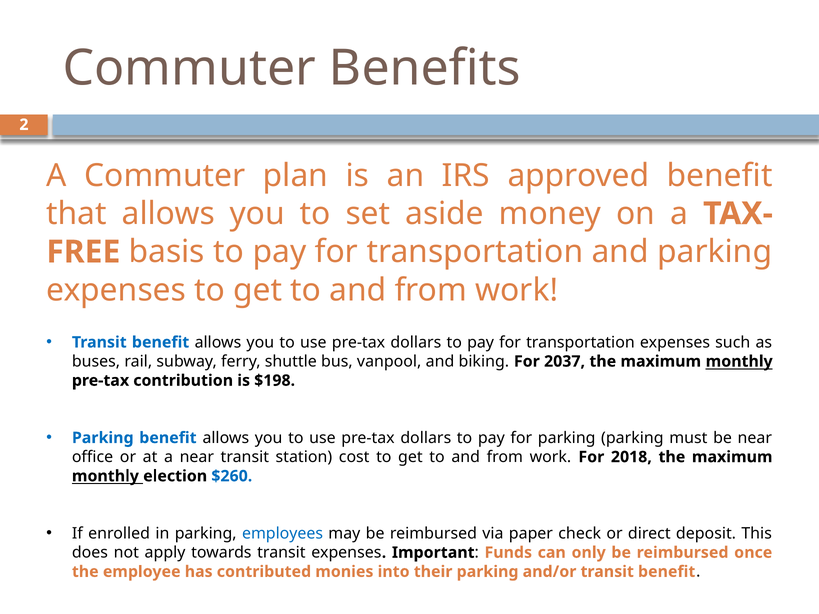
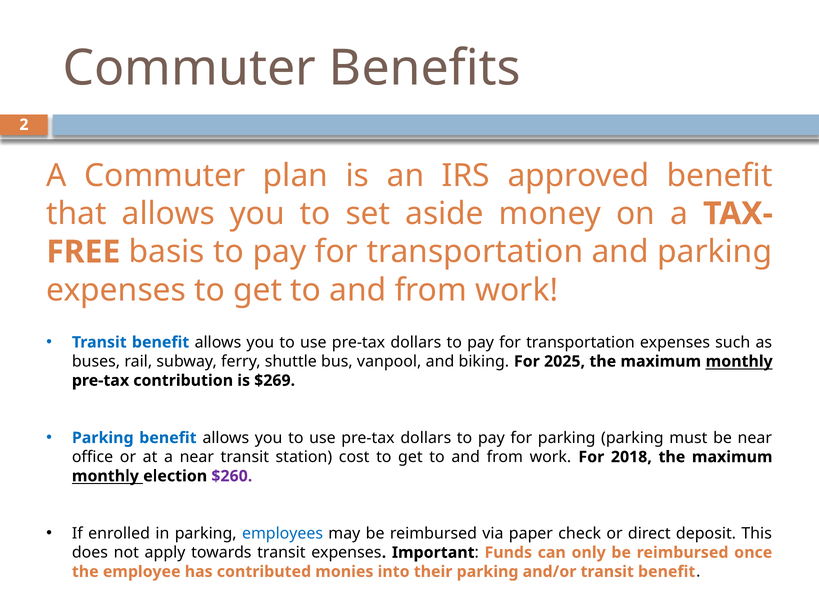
2037: 2037 -> 2025 (565, 362)
$198: $198 -> $269 (275, 381)
$260 colour: blue -> purple (232, 476)
